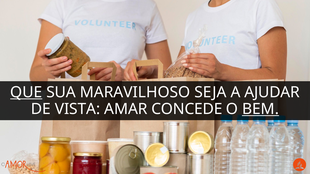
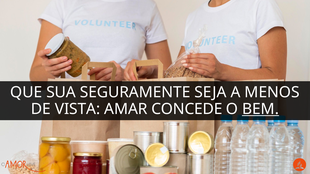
QUE underline: present -> none (26, 92)
MARAVILHOSO: MARAVILHOSO -> SEGURAMENTE (135, 92)
AJUDAR: AJUDAR -> MENOS (272, 92)
